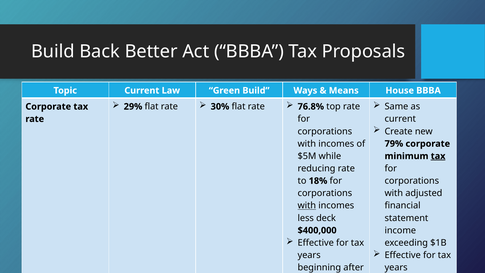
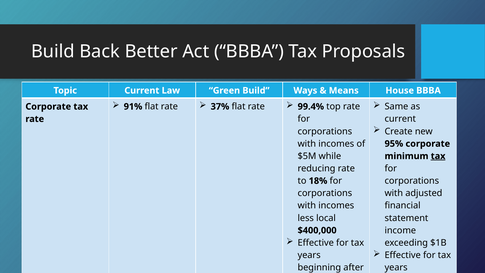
29%: 29% -> 91% (133, 107)
30%: 30% -> 37% (220, 107)
76.8%: 76.8% -> 99.4% (311, 107)
79%: 79% -> 95% (394, 144)
with underline: present -> none (307, 205)
deck: deck -> local (326, 218)
